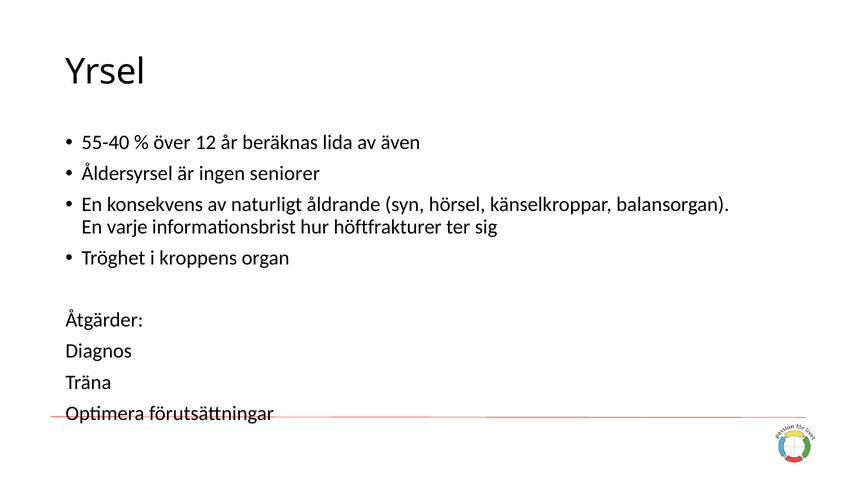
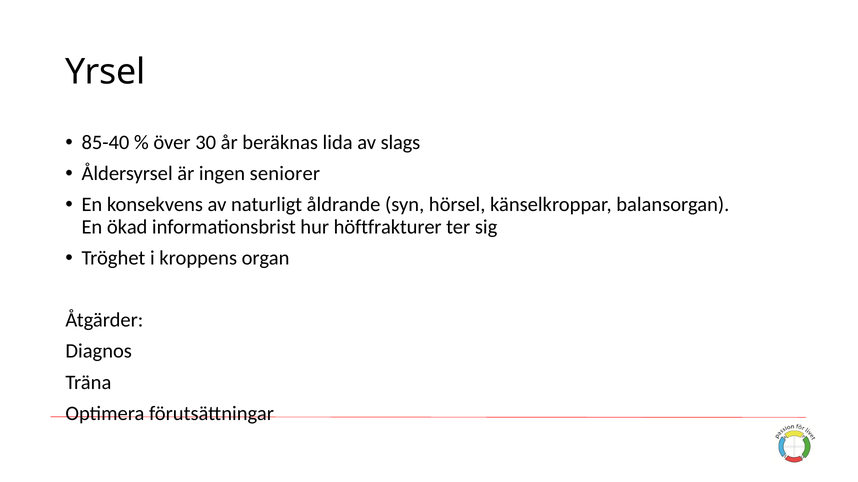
55-40: 55-40 -> 85-40 (105, 143)
12: 12 -> 30 (206, 143)
även: även -> slags (400, 143)
varje: varje -> ökad (127, 227)
